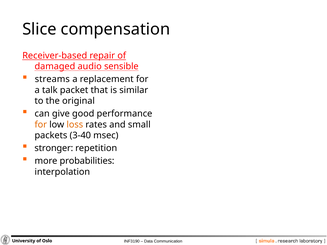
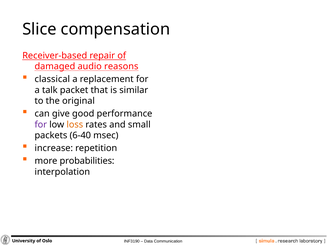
sensible: sensible -> reasons (121, 67)
streams: streams -> classical (52, 79)
for colour: orange -> purple (41, 125)
3-40: 3-40 -> 6-40 (80, 136)
stronger: stronger -> increase (54, 148)
